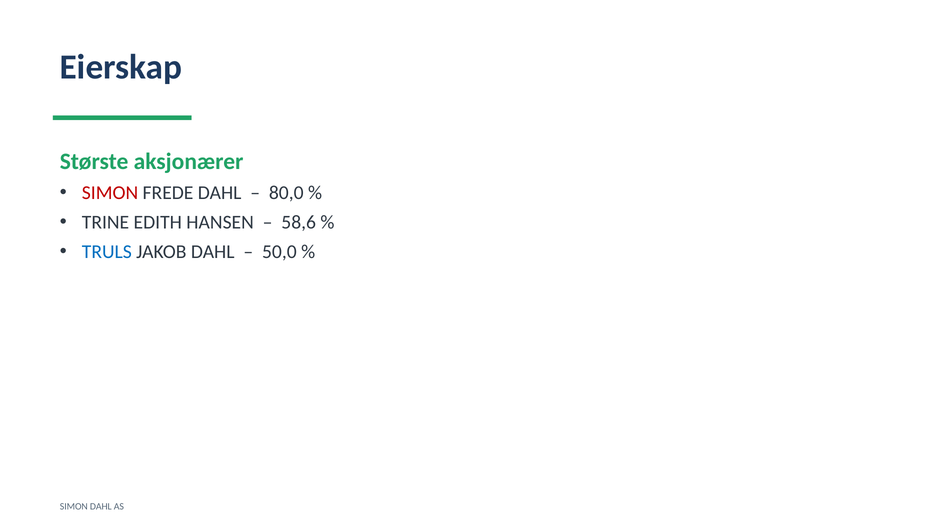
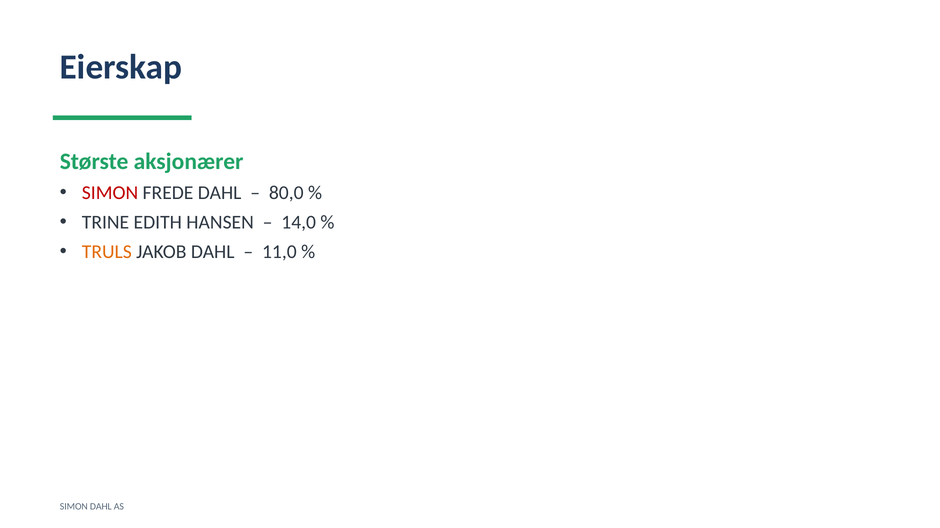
58,6: 58,6 -> 14,0 (299, 223)
TRULS colour: blue -> orange (107, 252)
50,0: 50,0 -> 11,0 (279, 252)
